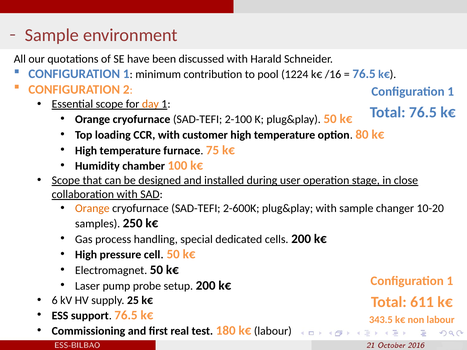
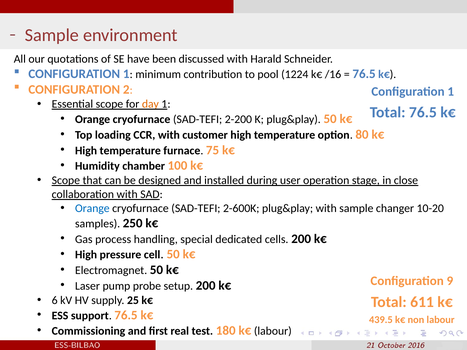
2-100: 2-100 -> 2-200 (238, 120)
Orange colour: orange -> blue (92, 209)
1: 1 -> 9 (450, 281)
343.5: 343.5 -> 439.5 (381, 320)
